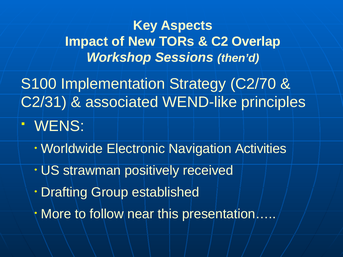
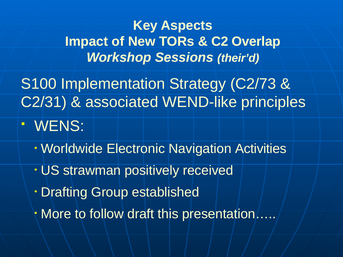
then’d: then’d -> their’d (238, 58)
C2/70: C2/70 -> C2/73 (253, 84)
near: near -> draft (141, 214)
